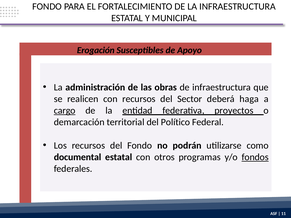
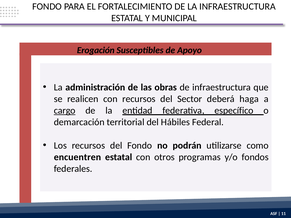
proyectos: proyectos -> específico (234, 111)
Político: Político -> Hábiles (175, 122)
documental: documental -> encuentren (77, 157)
fondos underline: present -> none (255, 157)
